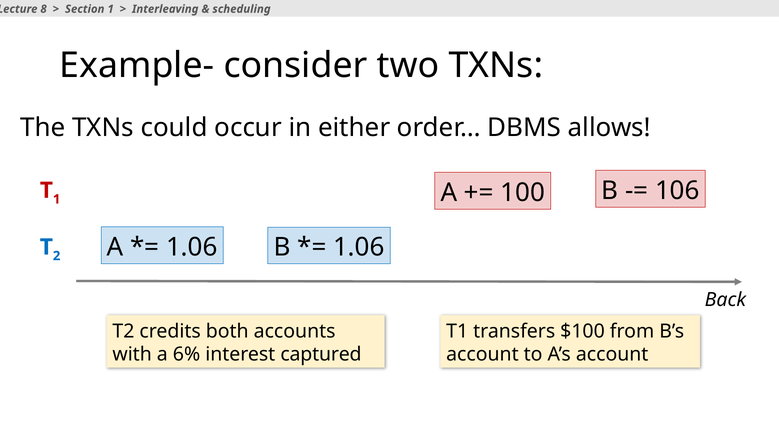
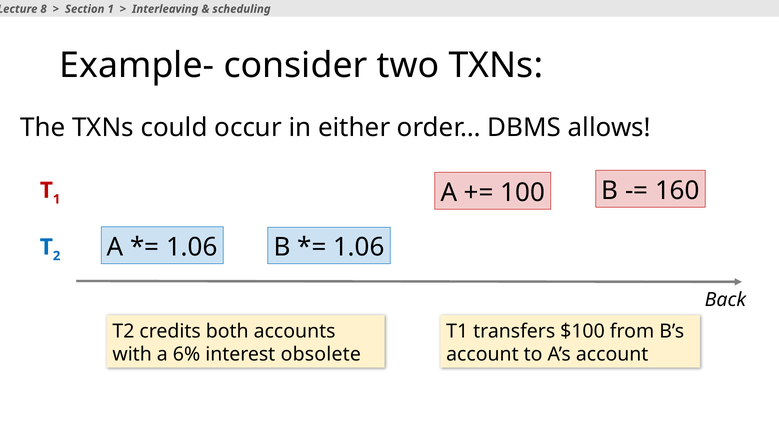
106: 106 -> 160 (677, 191)
captured: captured -> obsolete (321, 355)
